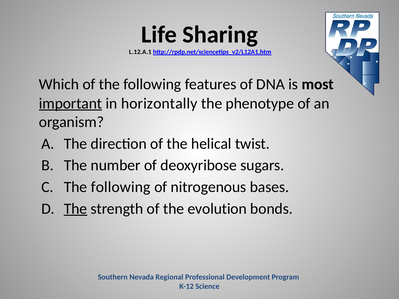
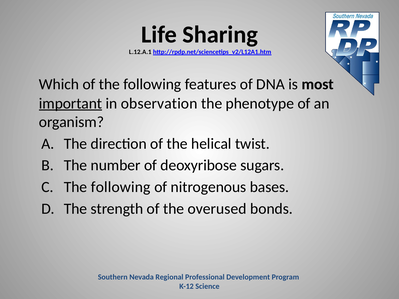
horizontally: horizontally -> observation (159, 103)
The underline: present -> none (76, 209)
evolution: evolution -> overused (217, 209)
